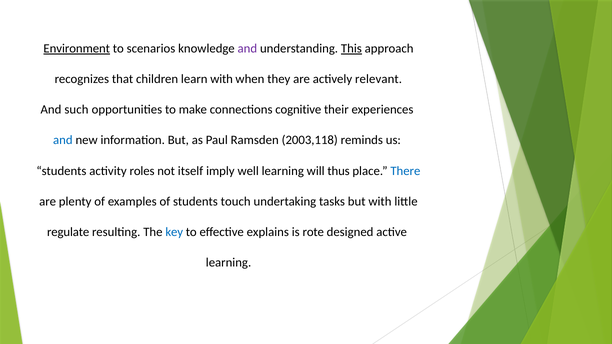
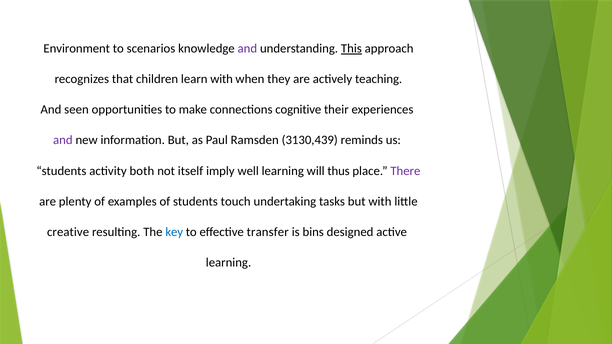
Environment underline: present -> none (77, 49)
relevant: relevant -> teaching (379, 79)
such: such -> seen (76, 110)
and colour: blue -> purple (63, 140)
2003,118: 2003,118 -> 3130,439 (310, 140)
roles: roles -> both (142, 171)
There colour: blue -> purple (405, 171)
regulate: regulate -> creative (68, 232)
explains: explains -> transfer (268, 232)
rote: rote -> bins (313, 232)
